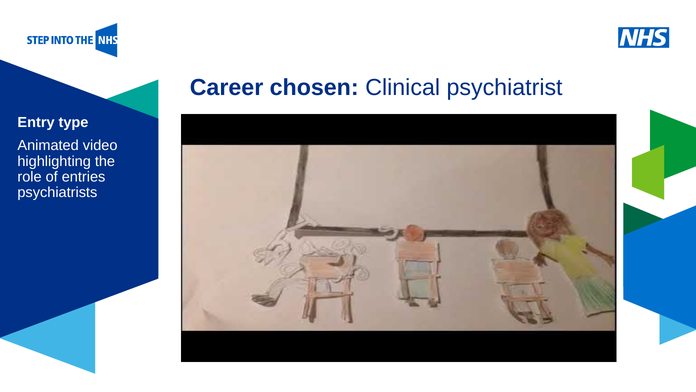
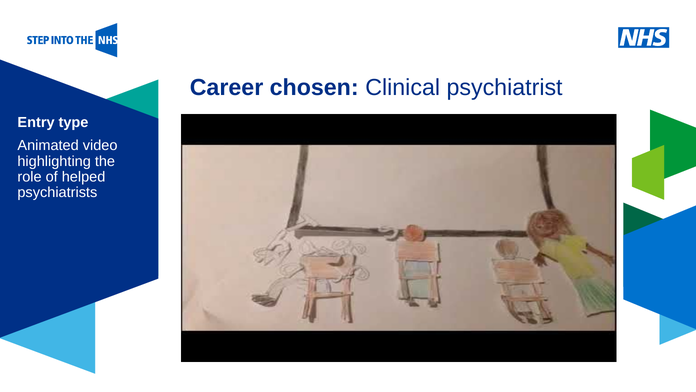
entries: entries -> helped (84, 177)
